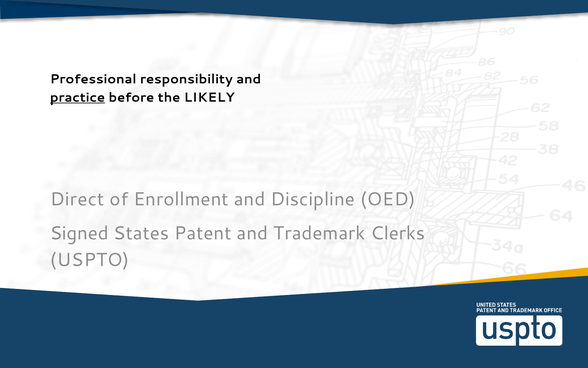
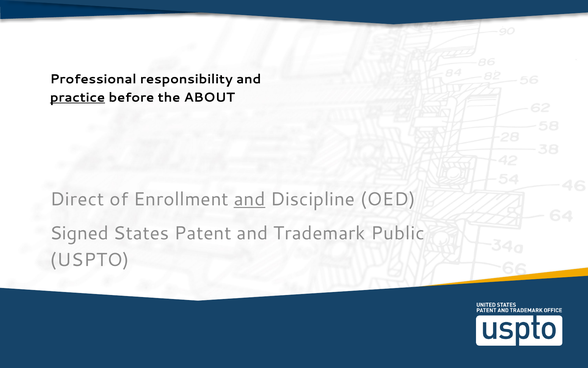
LIKELY: LIKELY -> ABOUT (209, 97)
and underline: none -> present (250, 199)
Clerks: Clerks -> Public (398, 233)
